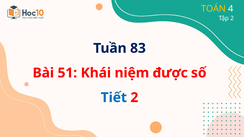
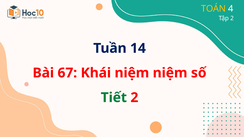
83: 83 -> 14 (138, 48)
51: 51 -> 67 (67, 73)
niệm được: được -> niệm (170, 73)
Tiết colour: blue -> green (114, 98)
